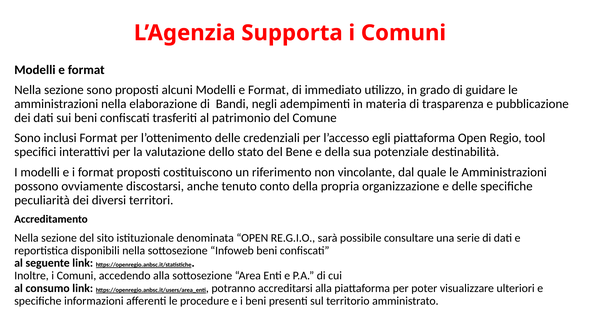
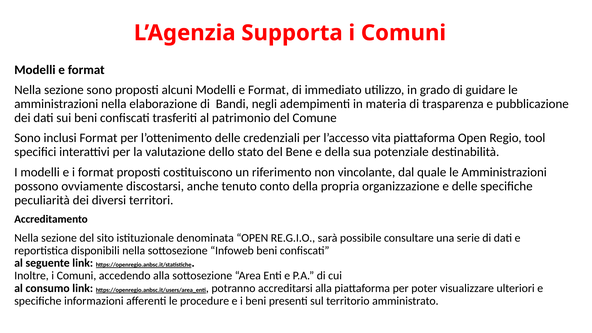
egli: egli -> vita (381, 138)
